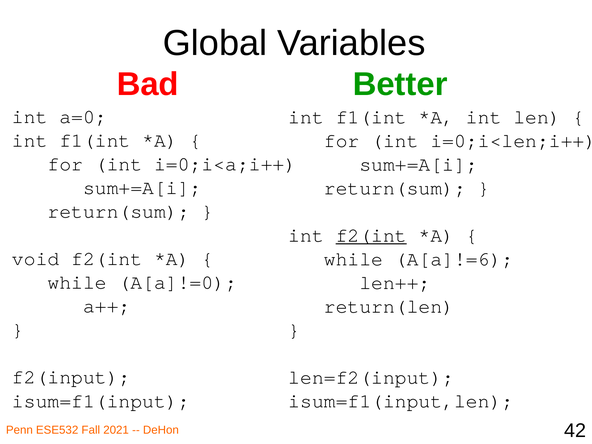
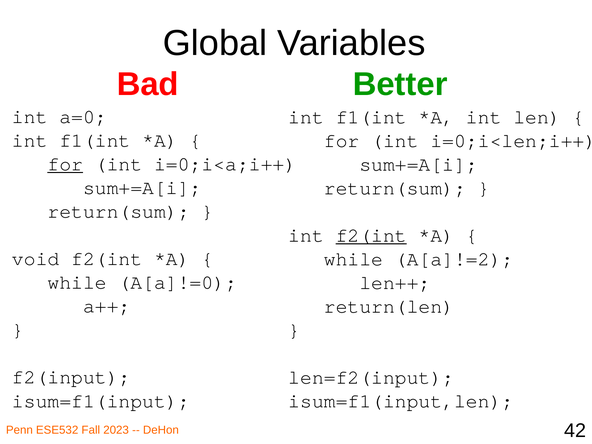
for underline: none -> present (65, 164)
A[a]!=6: A[a]!=6 -> A[a]!=2 (454, 259)
2021: 2021 -> 2023 (116, 430)
